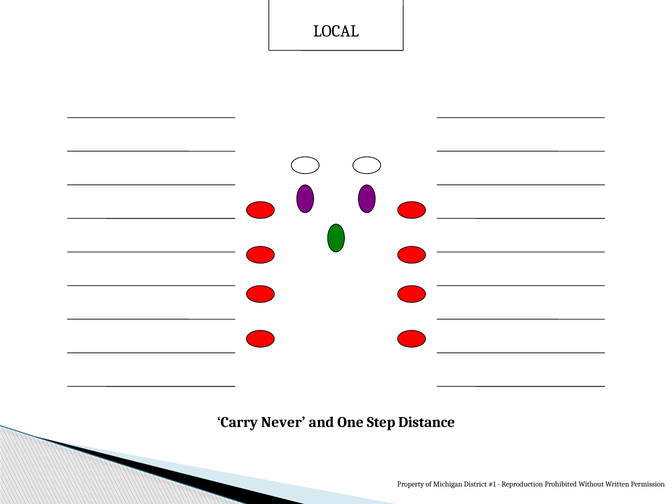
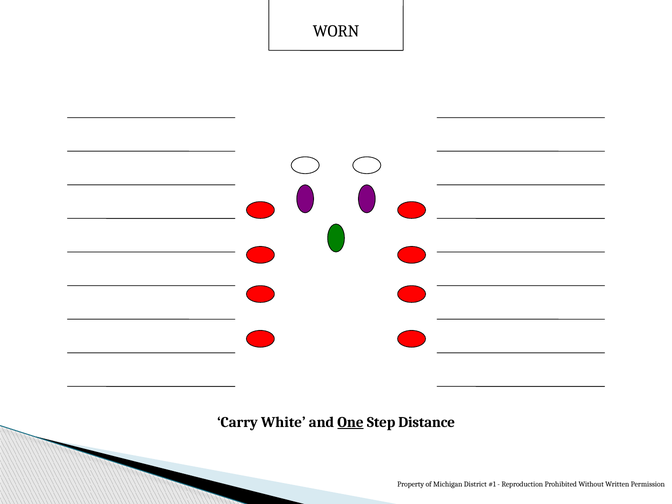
LOCAL: LOCAL -> WORN (336, 31)
Never: Never -> White (283, 422)
One underline: none -> present (350, 422)
